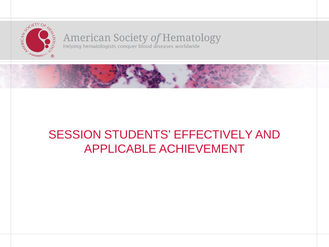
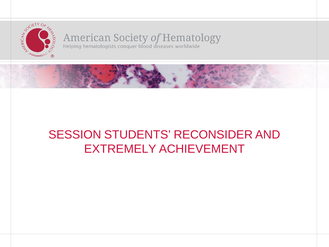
EFFECTIVELY: EFFECTIVELY -> RECONSIDER (213, 134)
APPLICABLE: APPLICABLE -> EXTREMELY (120, 149)
